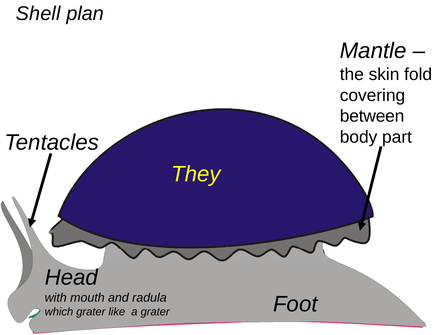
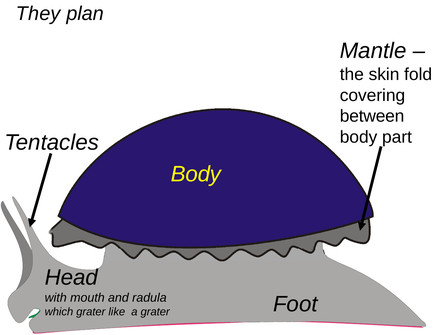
Shell: Shell -> They (38, 14)
They: They -> Body (196, 174)
